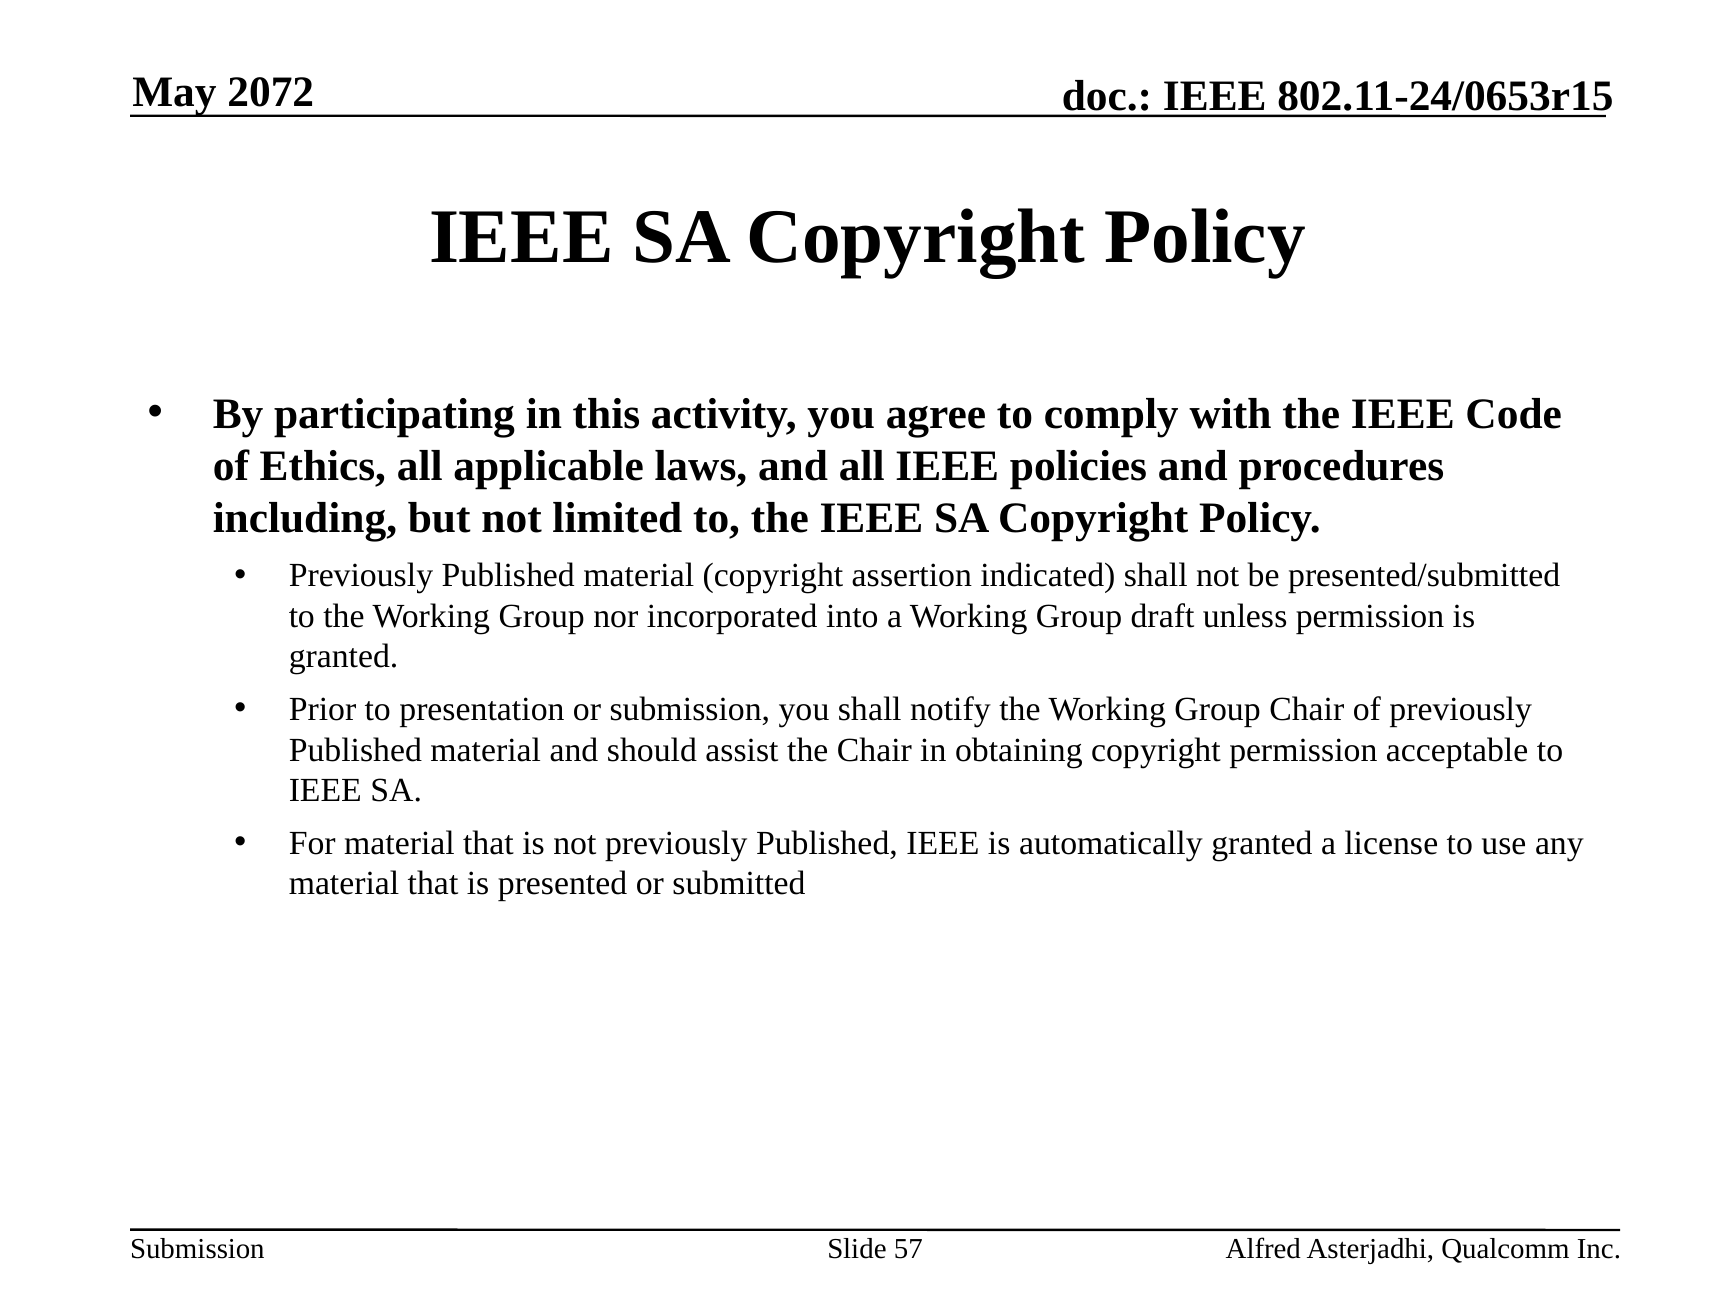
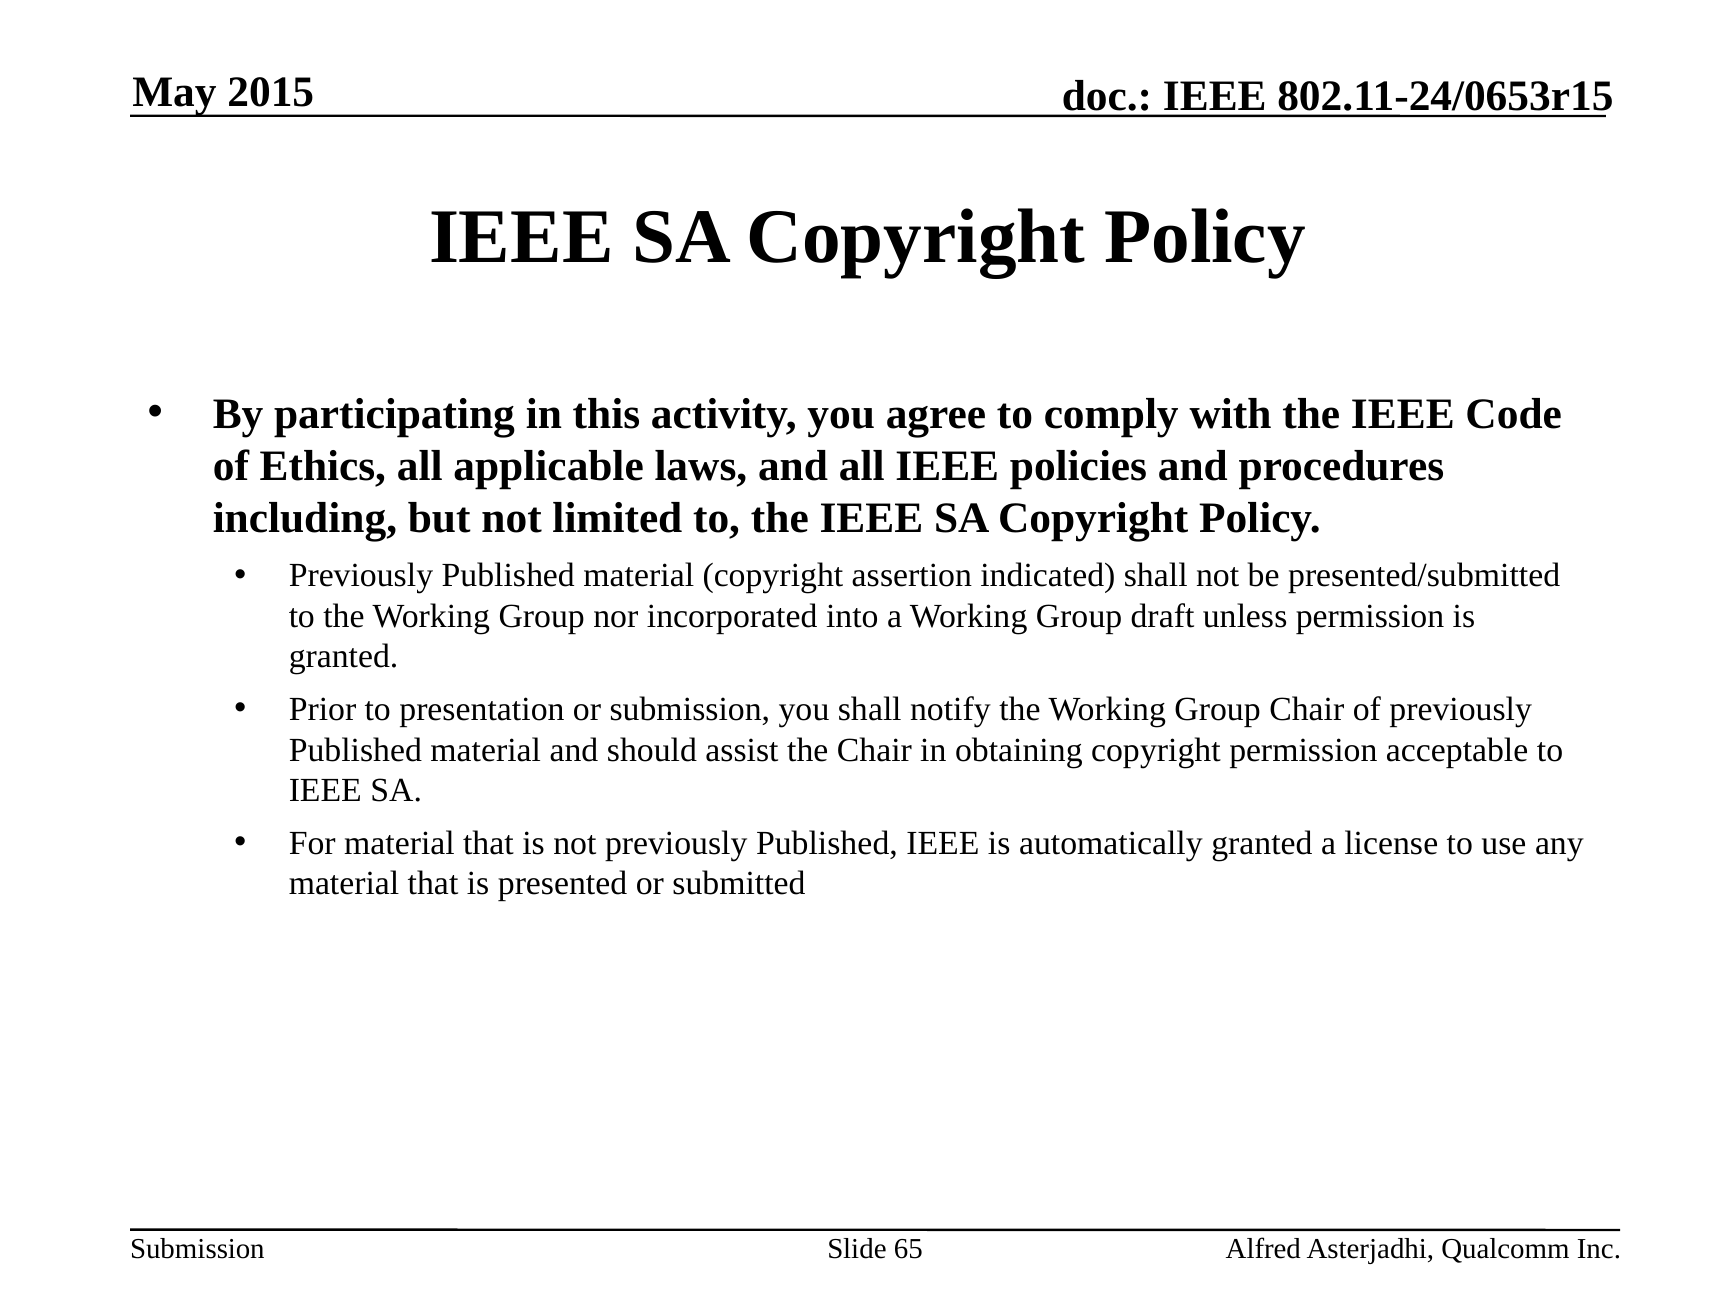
2072: 2072 -> 2015 (271, 92)
57: 57 -> 65 (908, 1249)
